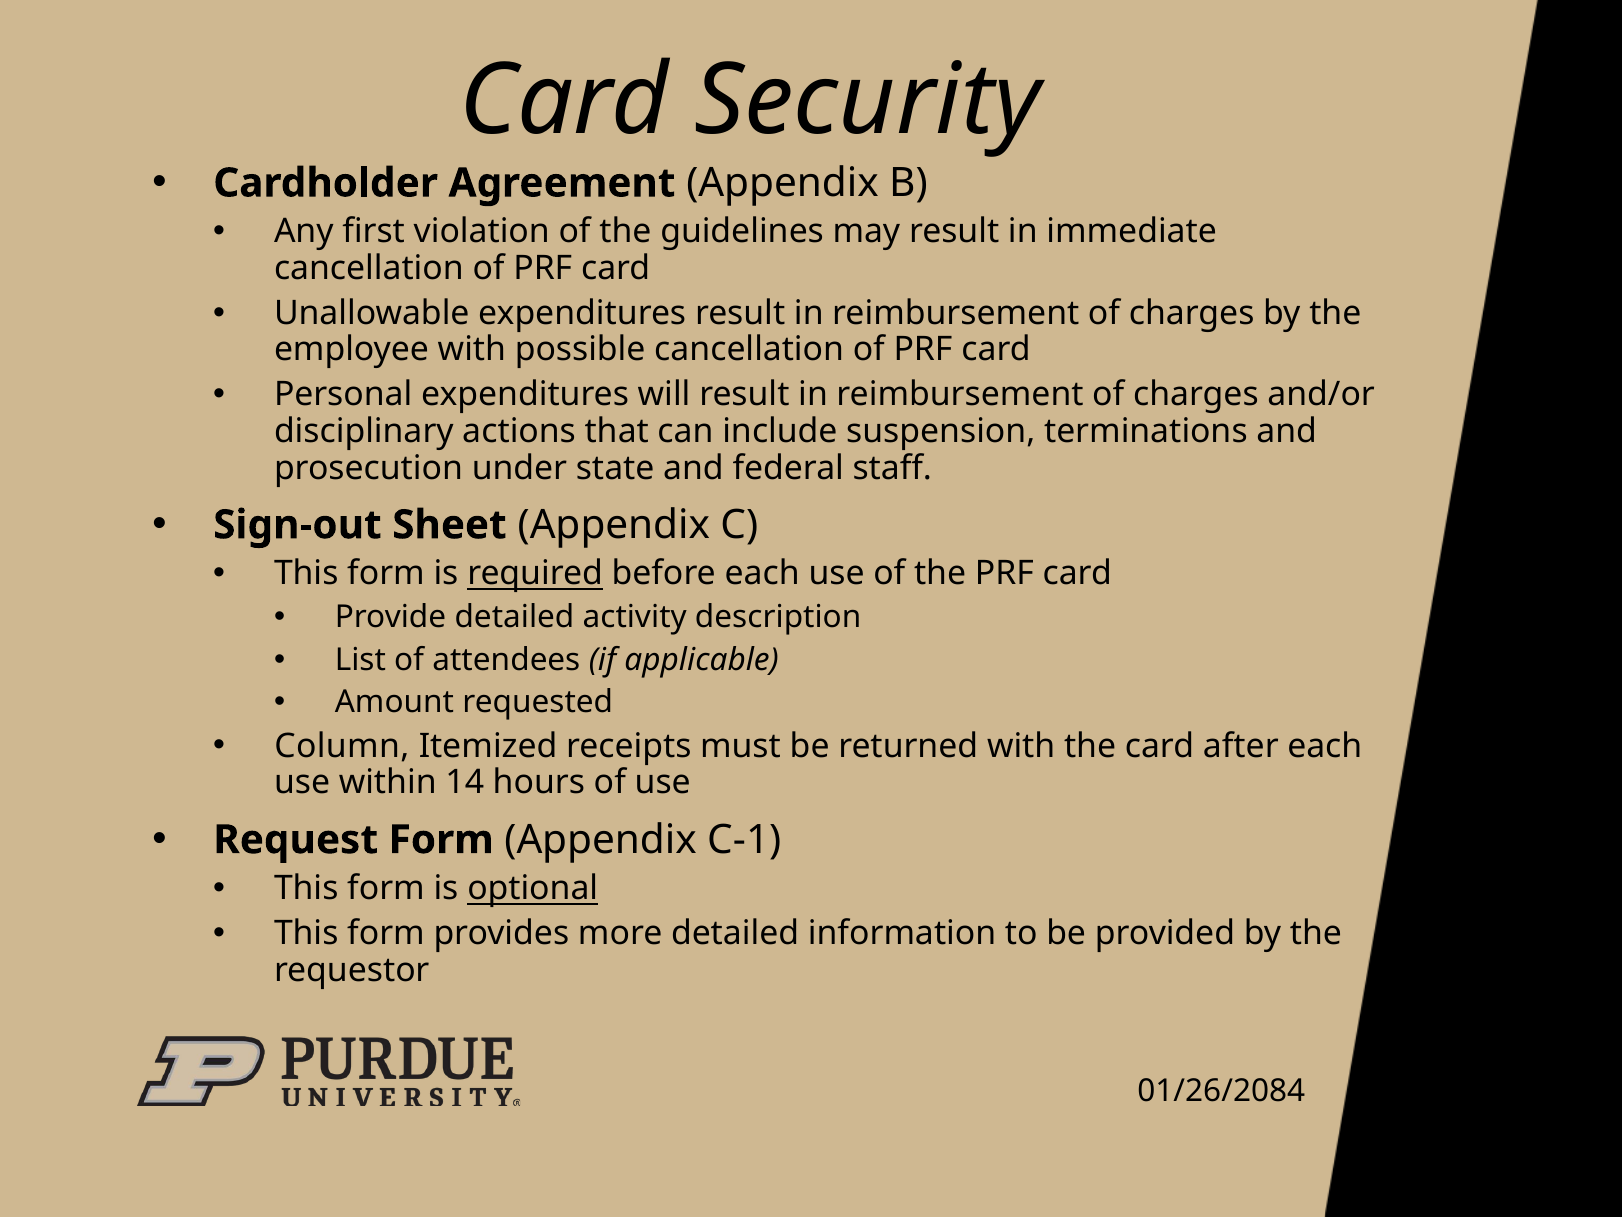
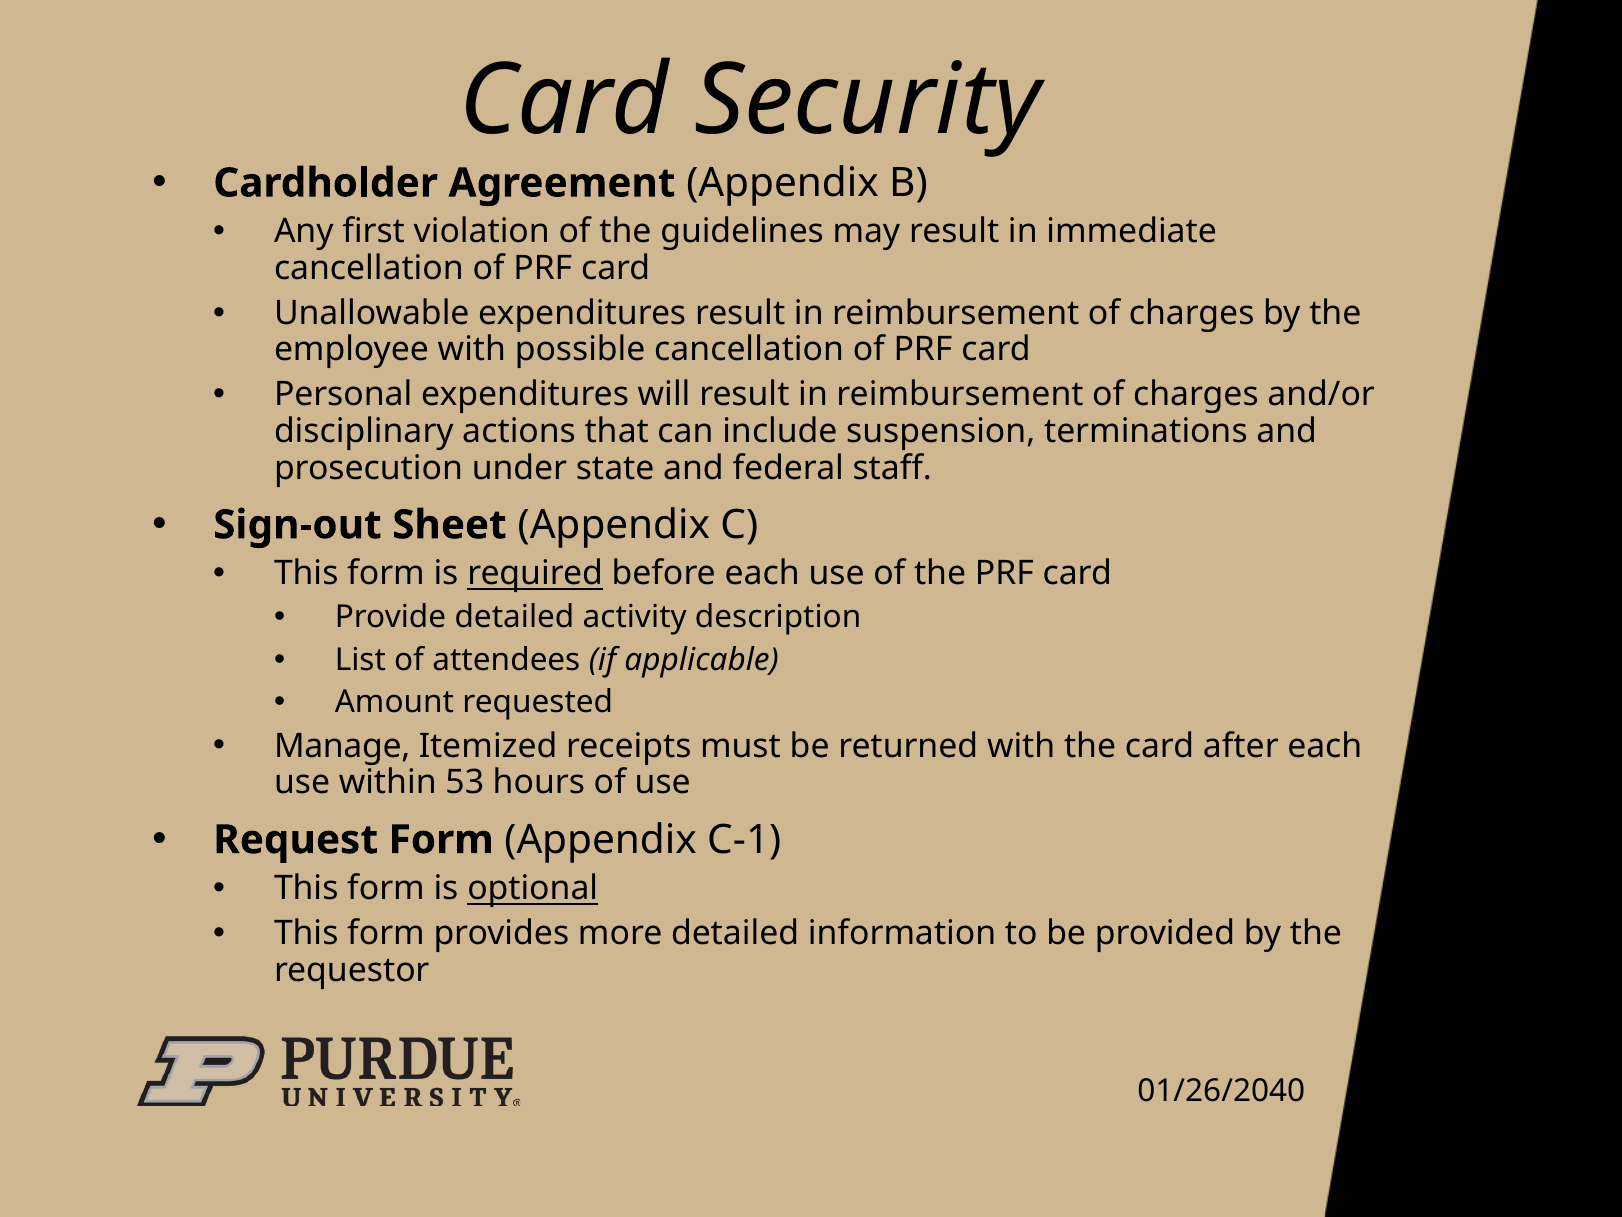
Column: Column -> Manage (342, 746)
14: 14 -> 53 (465, 782)
01/26/2084: 01/26/2084 -> 01/26/2040 (1221, 1090)
